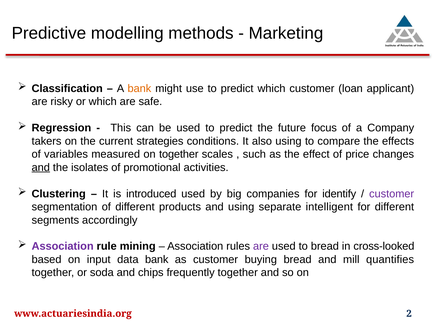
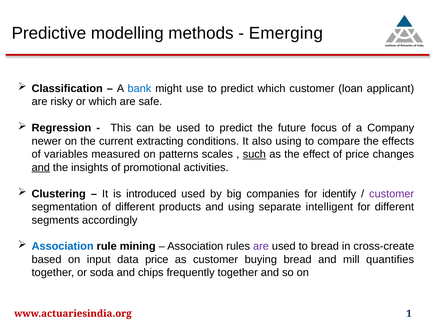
Marketing: Marketing -> Emerging (286, 33)
bank colour: orange -> blue (139, 88)
takers: takers -> newer (47, 141)
strategies: strategies -> extracting (160, 141)
on together: together -> patterns (179, 154)
such underline: none -> present (254, 154)
isolates: isolates -> insights (90, 167)
Association colour: purple -> blue (63, 246)
cross-looked: cross-looked -> cross-create (384, 246)
data bank: bank -> price (157, 259)
2: 2 -> 1 (409, 313)
